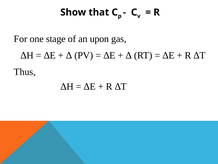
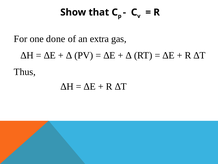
stage: stage -> done (56, 39)
upon: upon -> extra (99, 39)
